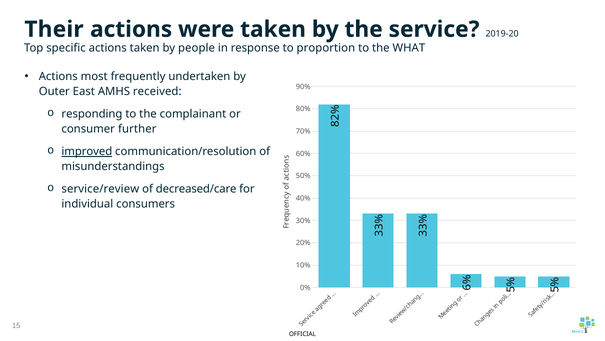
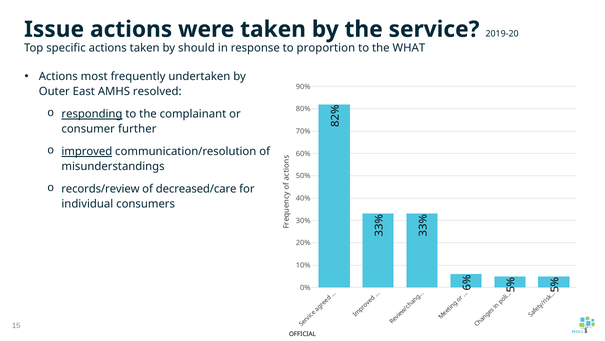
Their: Their -> Issue (54, 29)
people: people -> should (196, 48)
received: received -> resolved (157, 91)
responding underline: none -> present (92, 114)
service/review: service/review -> records/review (100, 189)
